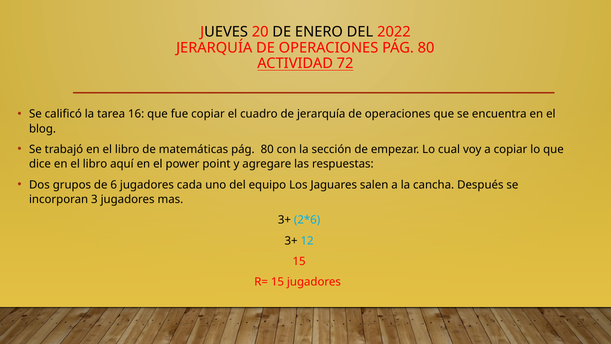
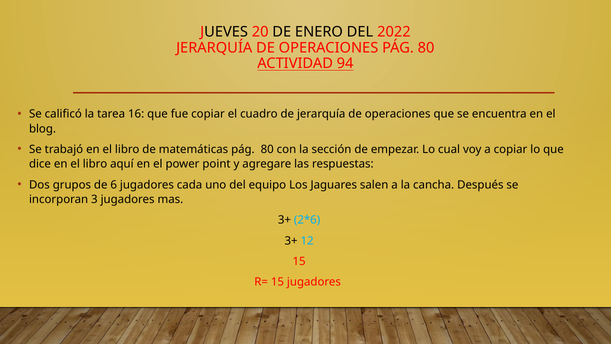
72: 72 -> 94 (345, 63)
